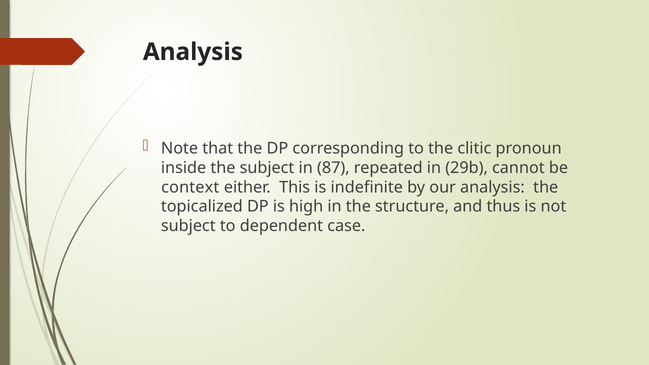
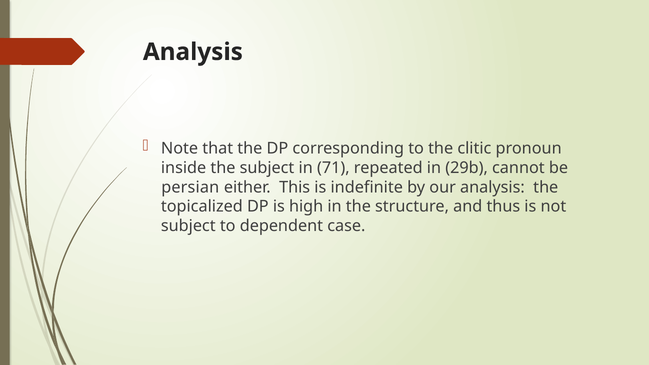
87: 87 -> 71 (333, 168)
context: context -> persian (190, 187)
